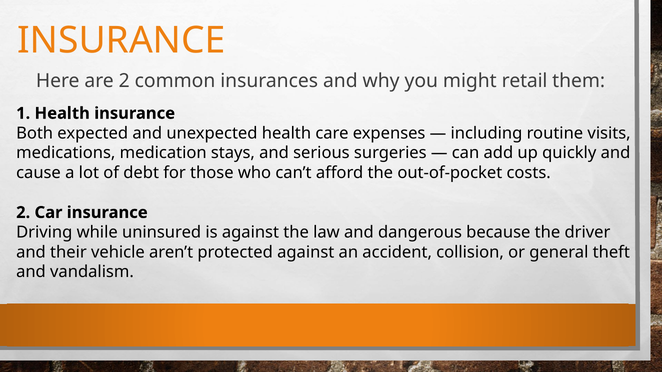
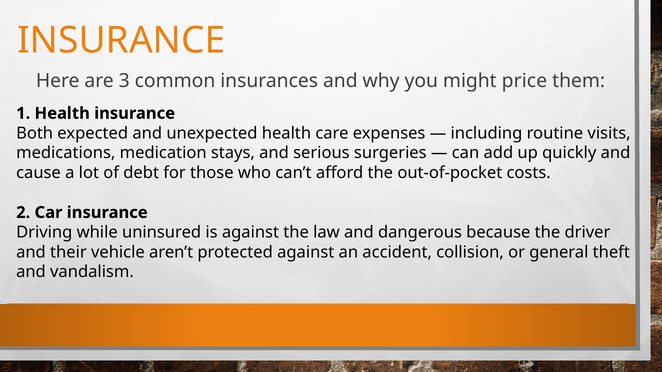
are 2: 2 -> 3 (124, 81)
retail: retail -> price (524, 81)
